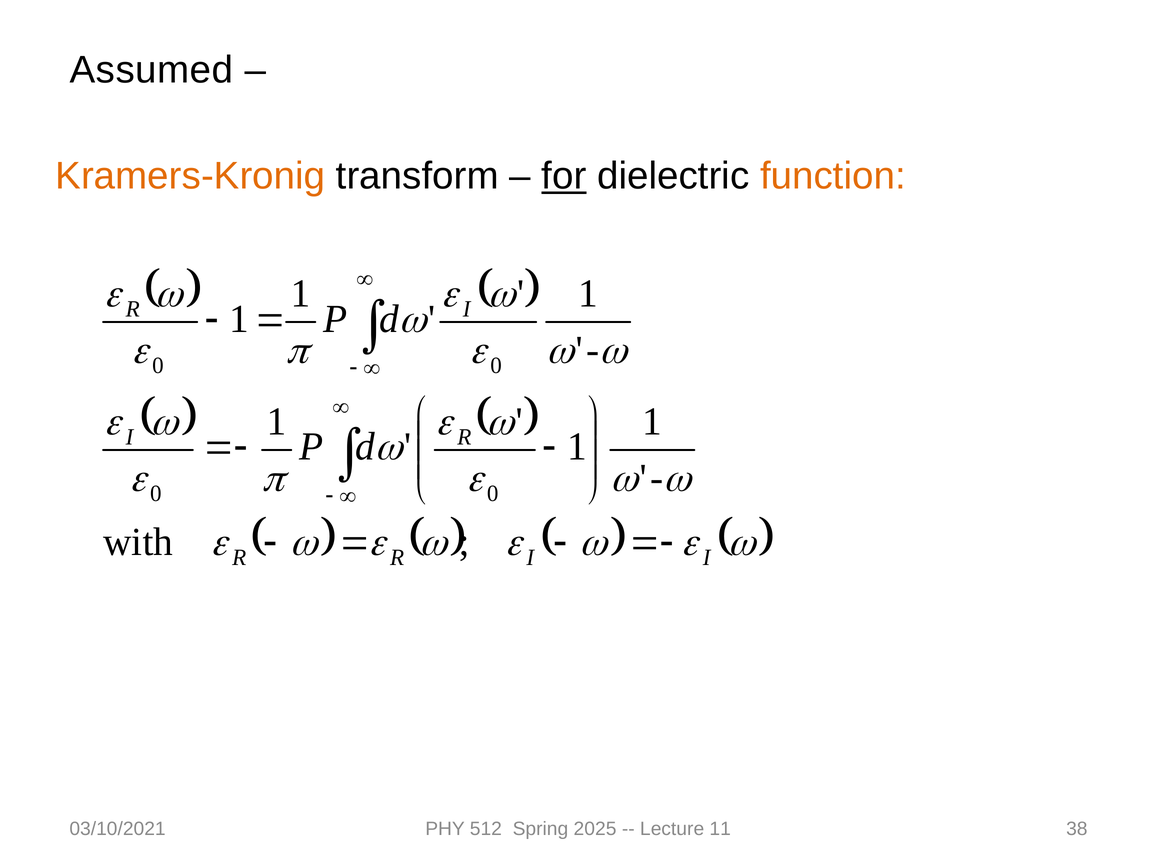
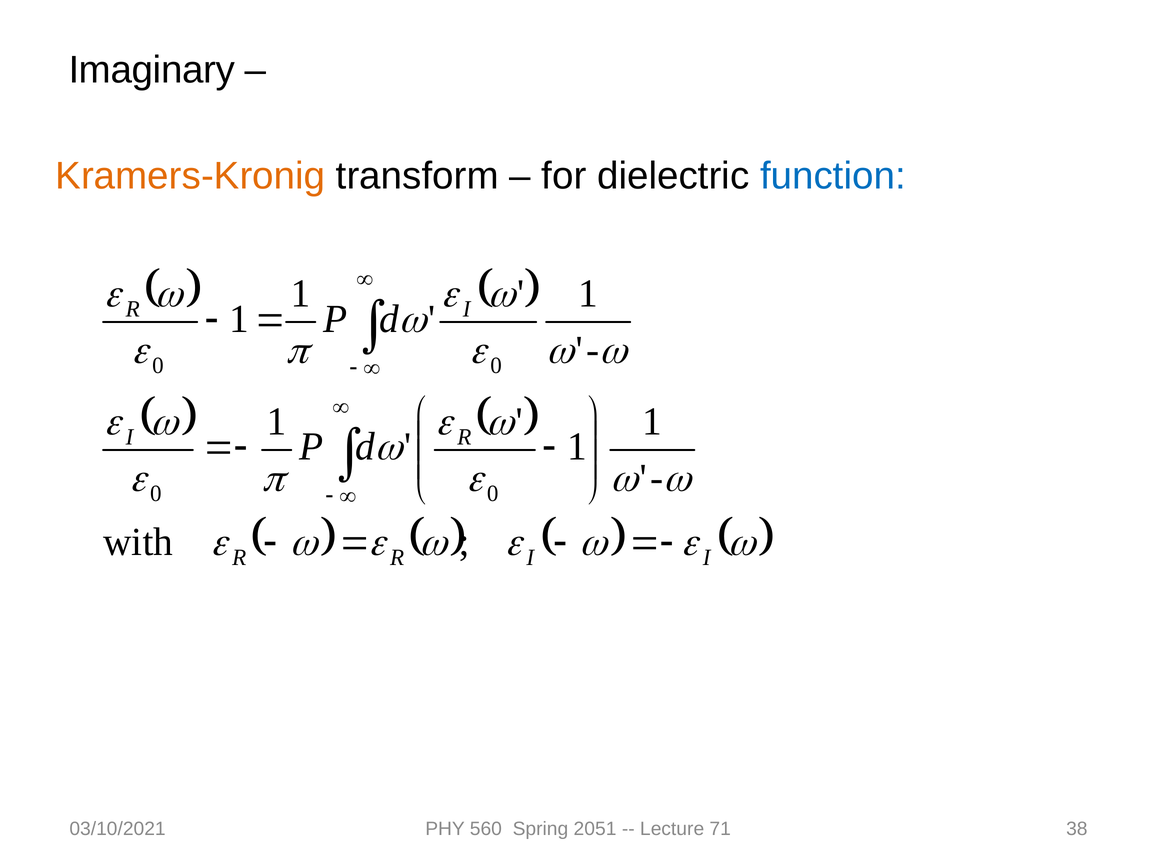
Assumed: Assumed -> Imaginary (152, 70)
for underline: present -> none (564, 176)
function colour: orange -> blue (833, 176)
512: 512 -> 560 (486, 829)
2025: 2025 -> 2051 (595, 829)
11: 11 -> 71 (720, 829)
